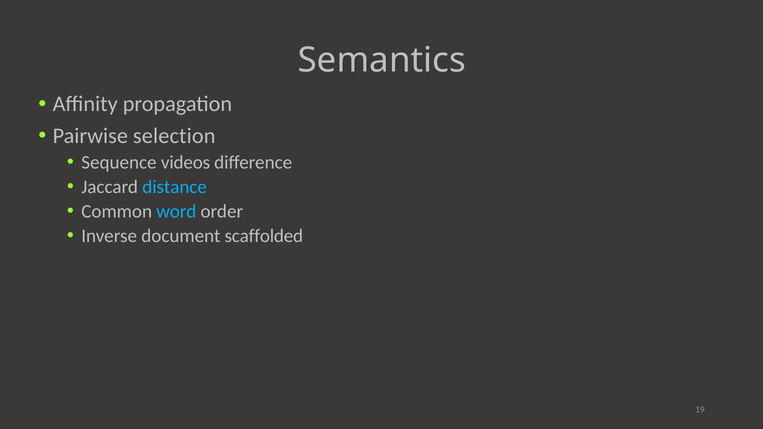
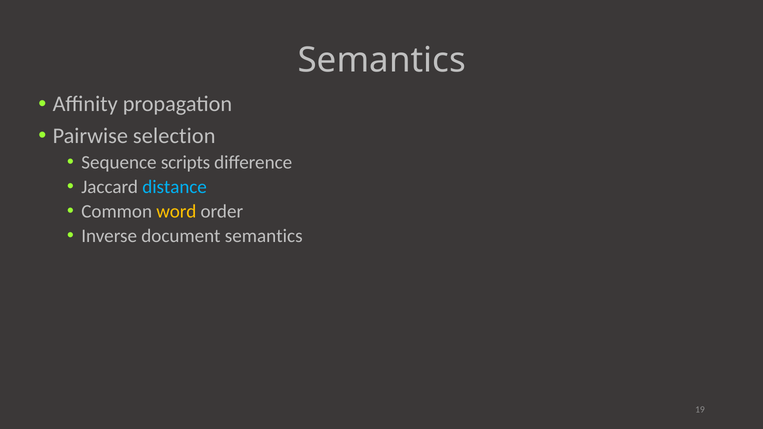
videos: videos -> scripts (186, 162)
word colour: light blue -> yellow (176, 211)
document scaffolded: scaffolded -> semantics (264, 236)
